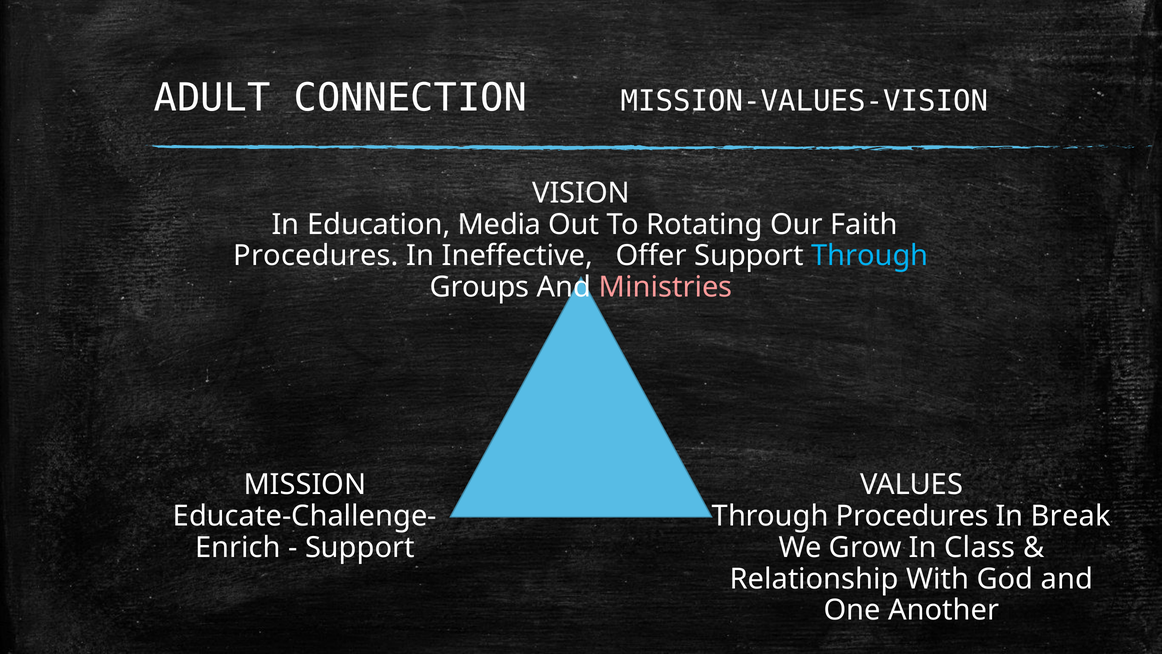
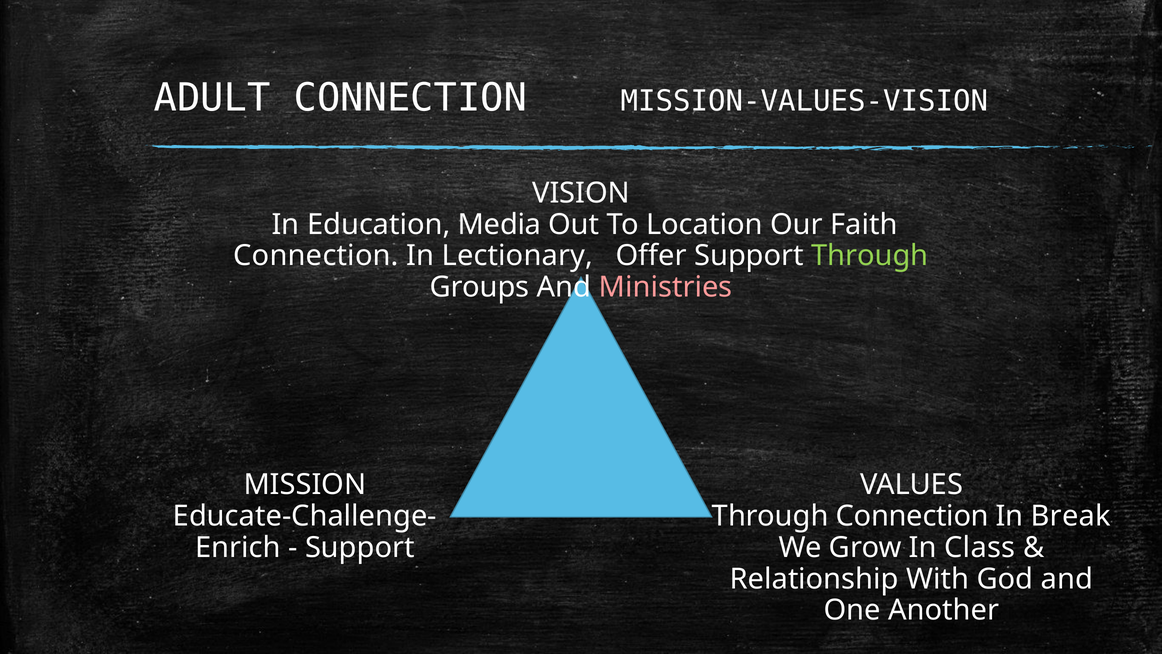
Rotating: Rotating -> Location (704, 224)
Procedures: Procedures -> Connection (316, 256)
Ineffective: Ineffective -> Lectionary (517, 256)
Through colour: light blue -> light green (870, 256)
Through Procedures: Procedures -> Connection (912, 516)
